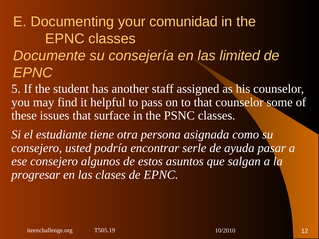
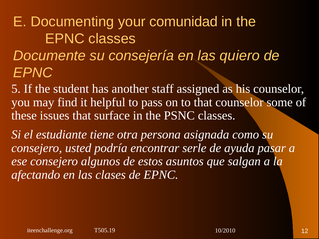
limited: limited -> quiero (240, 56)
progresar: progresar -> afectando (36, 175)
